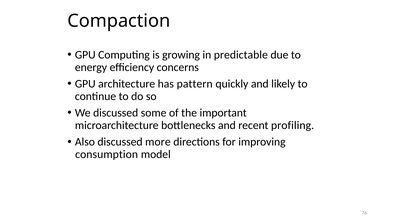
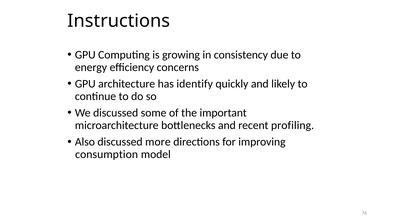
Compaction: Compaction -> Instructions (119, 21)
predictable: predictable -> consistency (241, 55)
pattern: pattern -> identify (195, 84)
